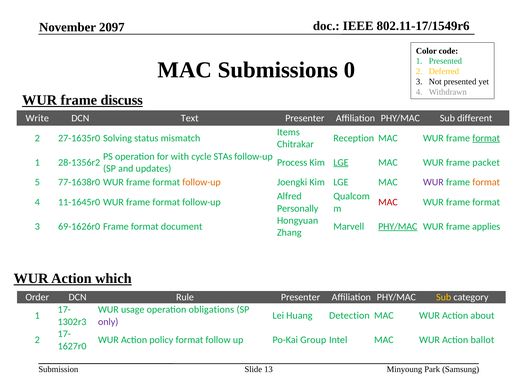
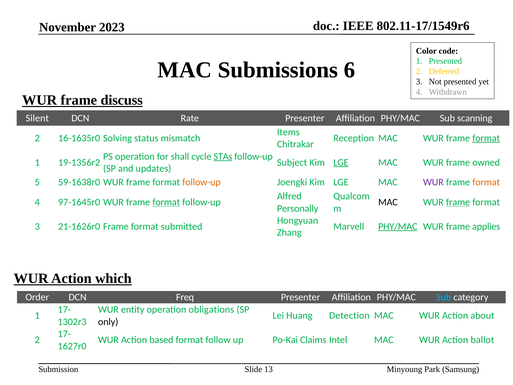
2097: 2097 -> 2023 (112, 27)
0: 0 -> 6 (350, 70)
Write: Write -> Silent (37, 118)
Text: Text -> Rate (190, 118)
different: different -> scanning (475, 118)
27-1635r0: 27-1635r0 -> 16-1635r0 (79, 138)
with: with -> shall (180, 156)
STAs underline: none -> present (223, 156)
28-1356r2: 28-1356r2 -> 19-1356r2 (79, 162)
Process: Process -> Subject (292, 162)
packet: packet -> owned (486, 162)
77-1638r0: 77-1638r0 -> 59-1638r0 (79, 182)
11-1645r0: 11-1645r0 -> 97-1645r0 (79, 202)
format underline: none -> present (166, 202)
MAC colour: red -> black (388, 202)
frame underline: none -> present (458, 202)
69-1626r0: 69-1626r0 -> 21-1626r0 (79, 226)
document: document -> submitted (182, 226)
Rule: Rule -> Freq (185, 297)
Sub colour: yellow -> light blue (444, 297)
usage: usage -> entity (133, 309)
only colour: purple -> black (108, 322)
policy: policy -> based (161, 340)
Group: Group -> Claims (313, 340)
